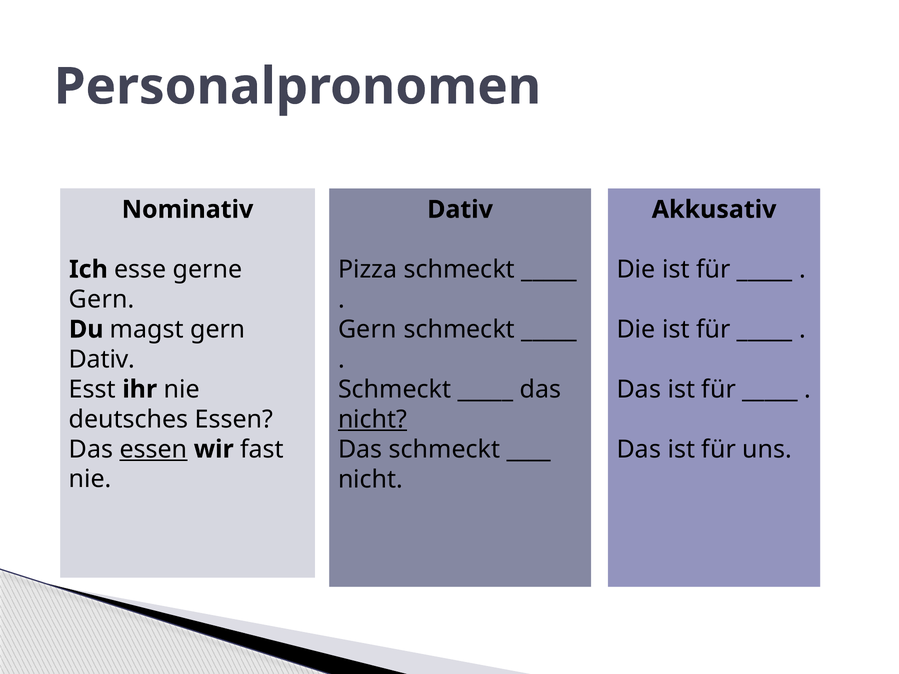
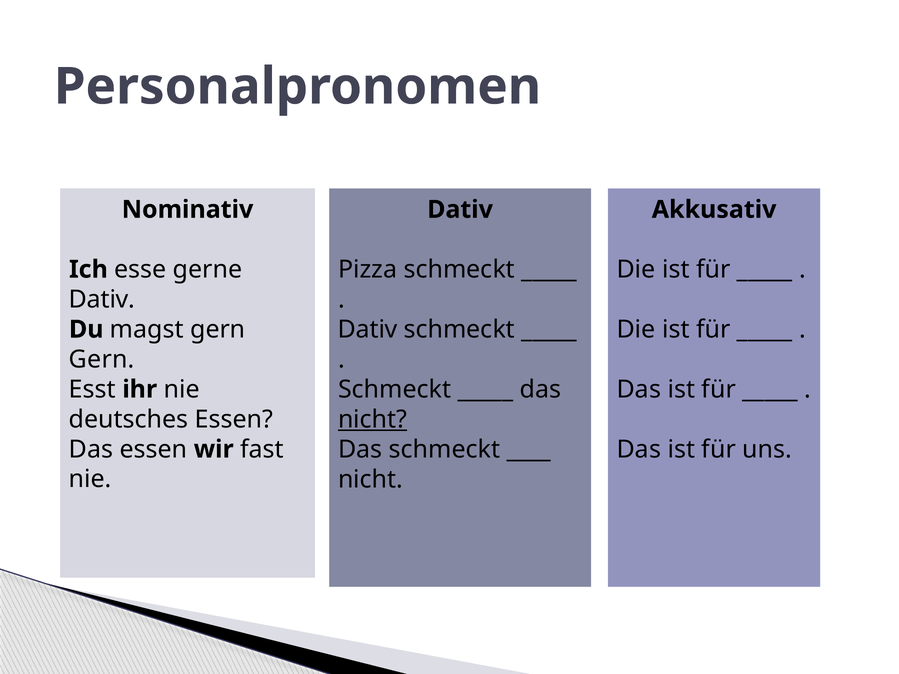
Gern: Gern -> Dativ (102, 300)
Gern: Gern -> Dativ (368, 330)
Dativ: Dativ -> Gern (102, 359)
essen underline: present -> none (154, 449)
